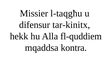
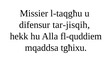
tar-kinitx: tar-kinitx -> tar-jisqih (71, 25)
kontra: kontra -> tgħixu (74, 47)
